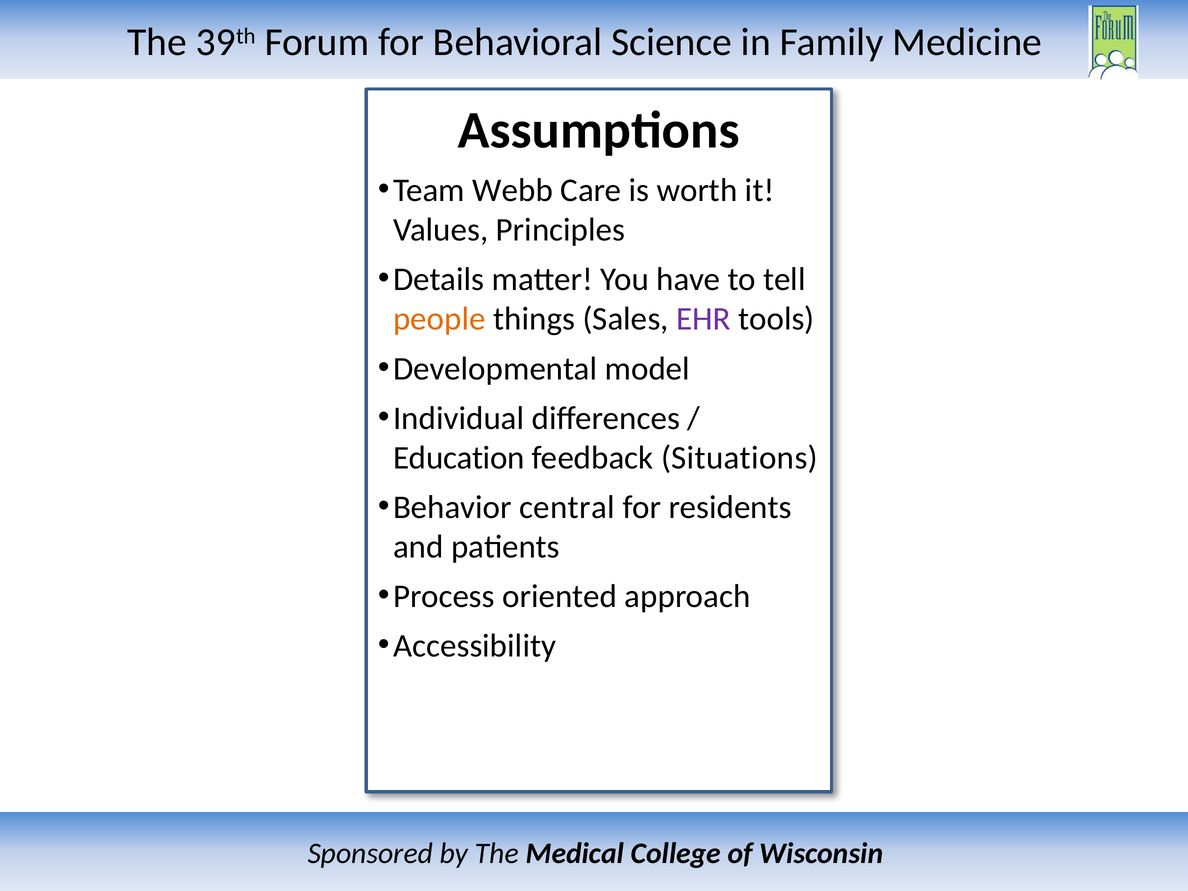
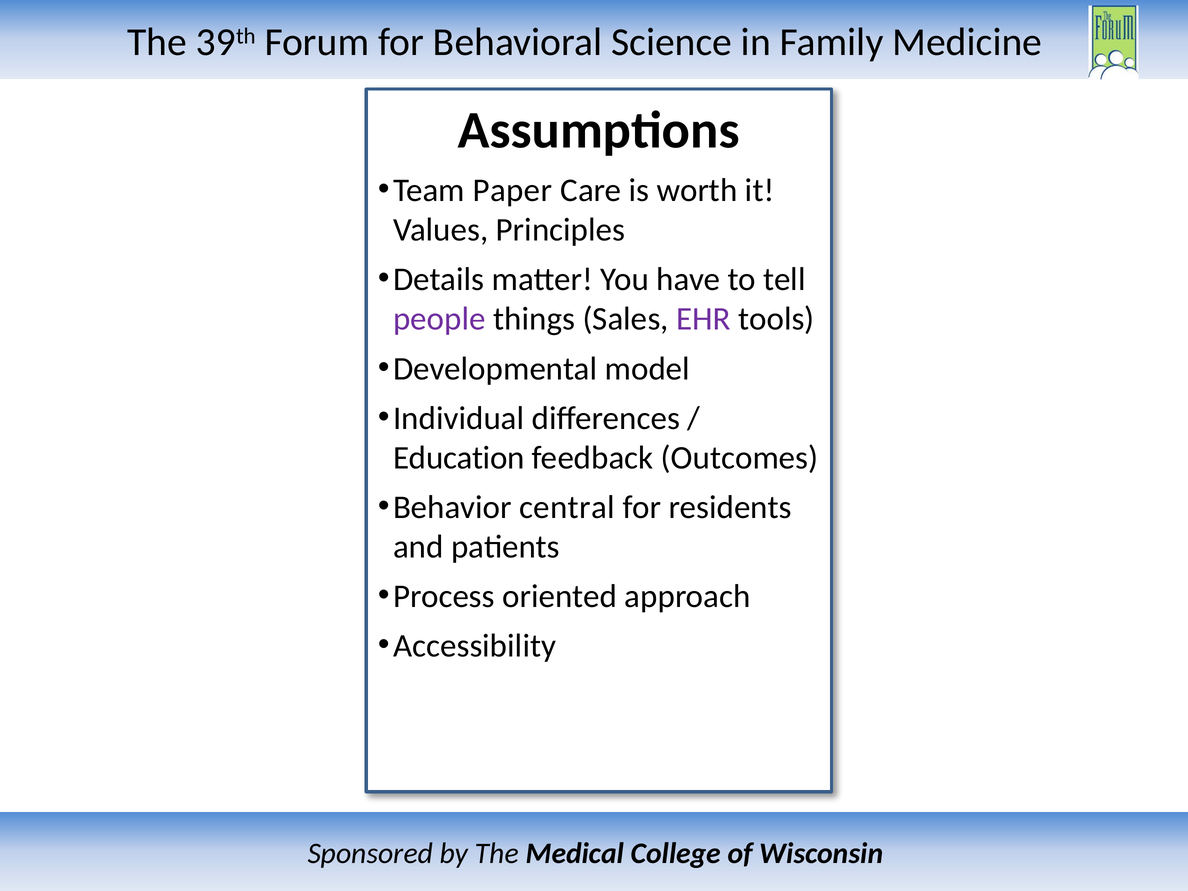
Webb: Webb -> Paper (513, 190)
people colour: orange -> purple (439, 319)
Situations: Situations -> Outcomes (740, 458)
